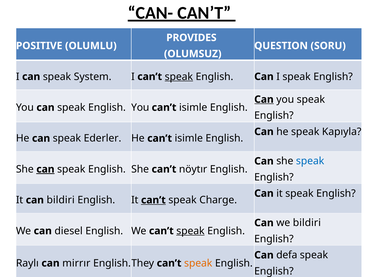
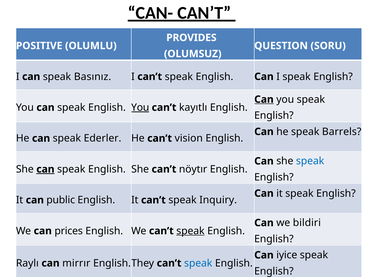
System: System -> Basınız (93, 77)
speak underline: present -> none (179, 77)
You underline: none -> present (140, 107)
isimle: isimle -> kayıtlı (193, 107)
Kapıyla: Kapıyla -> Barrels (342, 132)
He can’t isimle: isimle -> vision (189, 138)
can bildiri: bildiri -> public (61, 200)
can’t underline: present -> none (153, 200)
Charge: Charge -> Inquiry (218, 200)
diesel: diesel -> prices (69, 231)
defa: defa -> iyice (287, 255)
speak colour: orange -> blue (198, 263)
